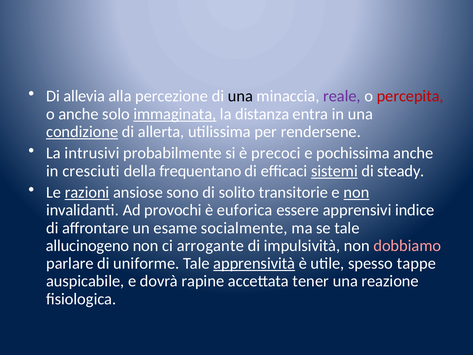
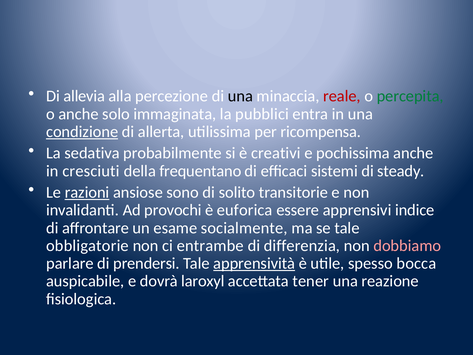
reale colour: purple -> red (342, 96)
percepita colour: red -> green (410, 96)
immaginata underline: present -> none (175, 114)
distanza: distanza -> pubblici (262, 114)
rendersene: rendersene -> ricompensa (321, 132)
intrusivi: intrusivi -> sedativa (92, 153)
precoci: precoci -> creativi (276, 153)
sistemi underline: present -> none (334, 171)
non underline: present -> none (356, 192)
allucinogeno: allucinogeno -> obbligatorie (87, 246)
arrogante: arrogante -> entrambe (210, 246)
impulsività: impulsività -> differenzia (302, 246)
uniforme: uniforme -> prendersi (146, 263)
tappe: tappe -> bocca (416, 263)
rapine: rapine -> laroxyl (203, 281)
